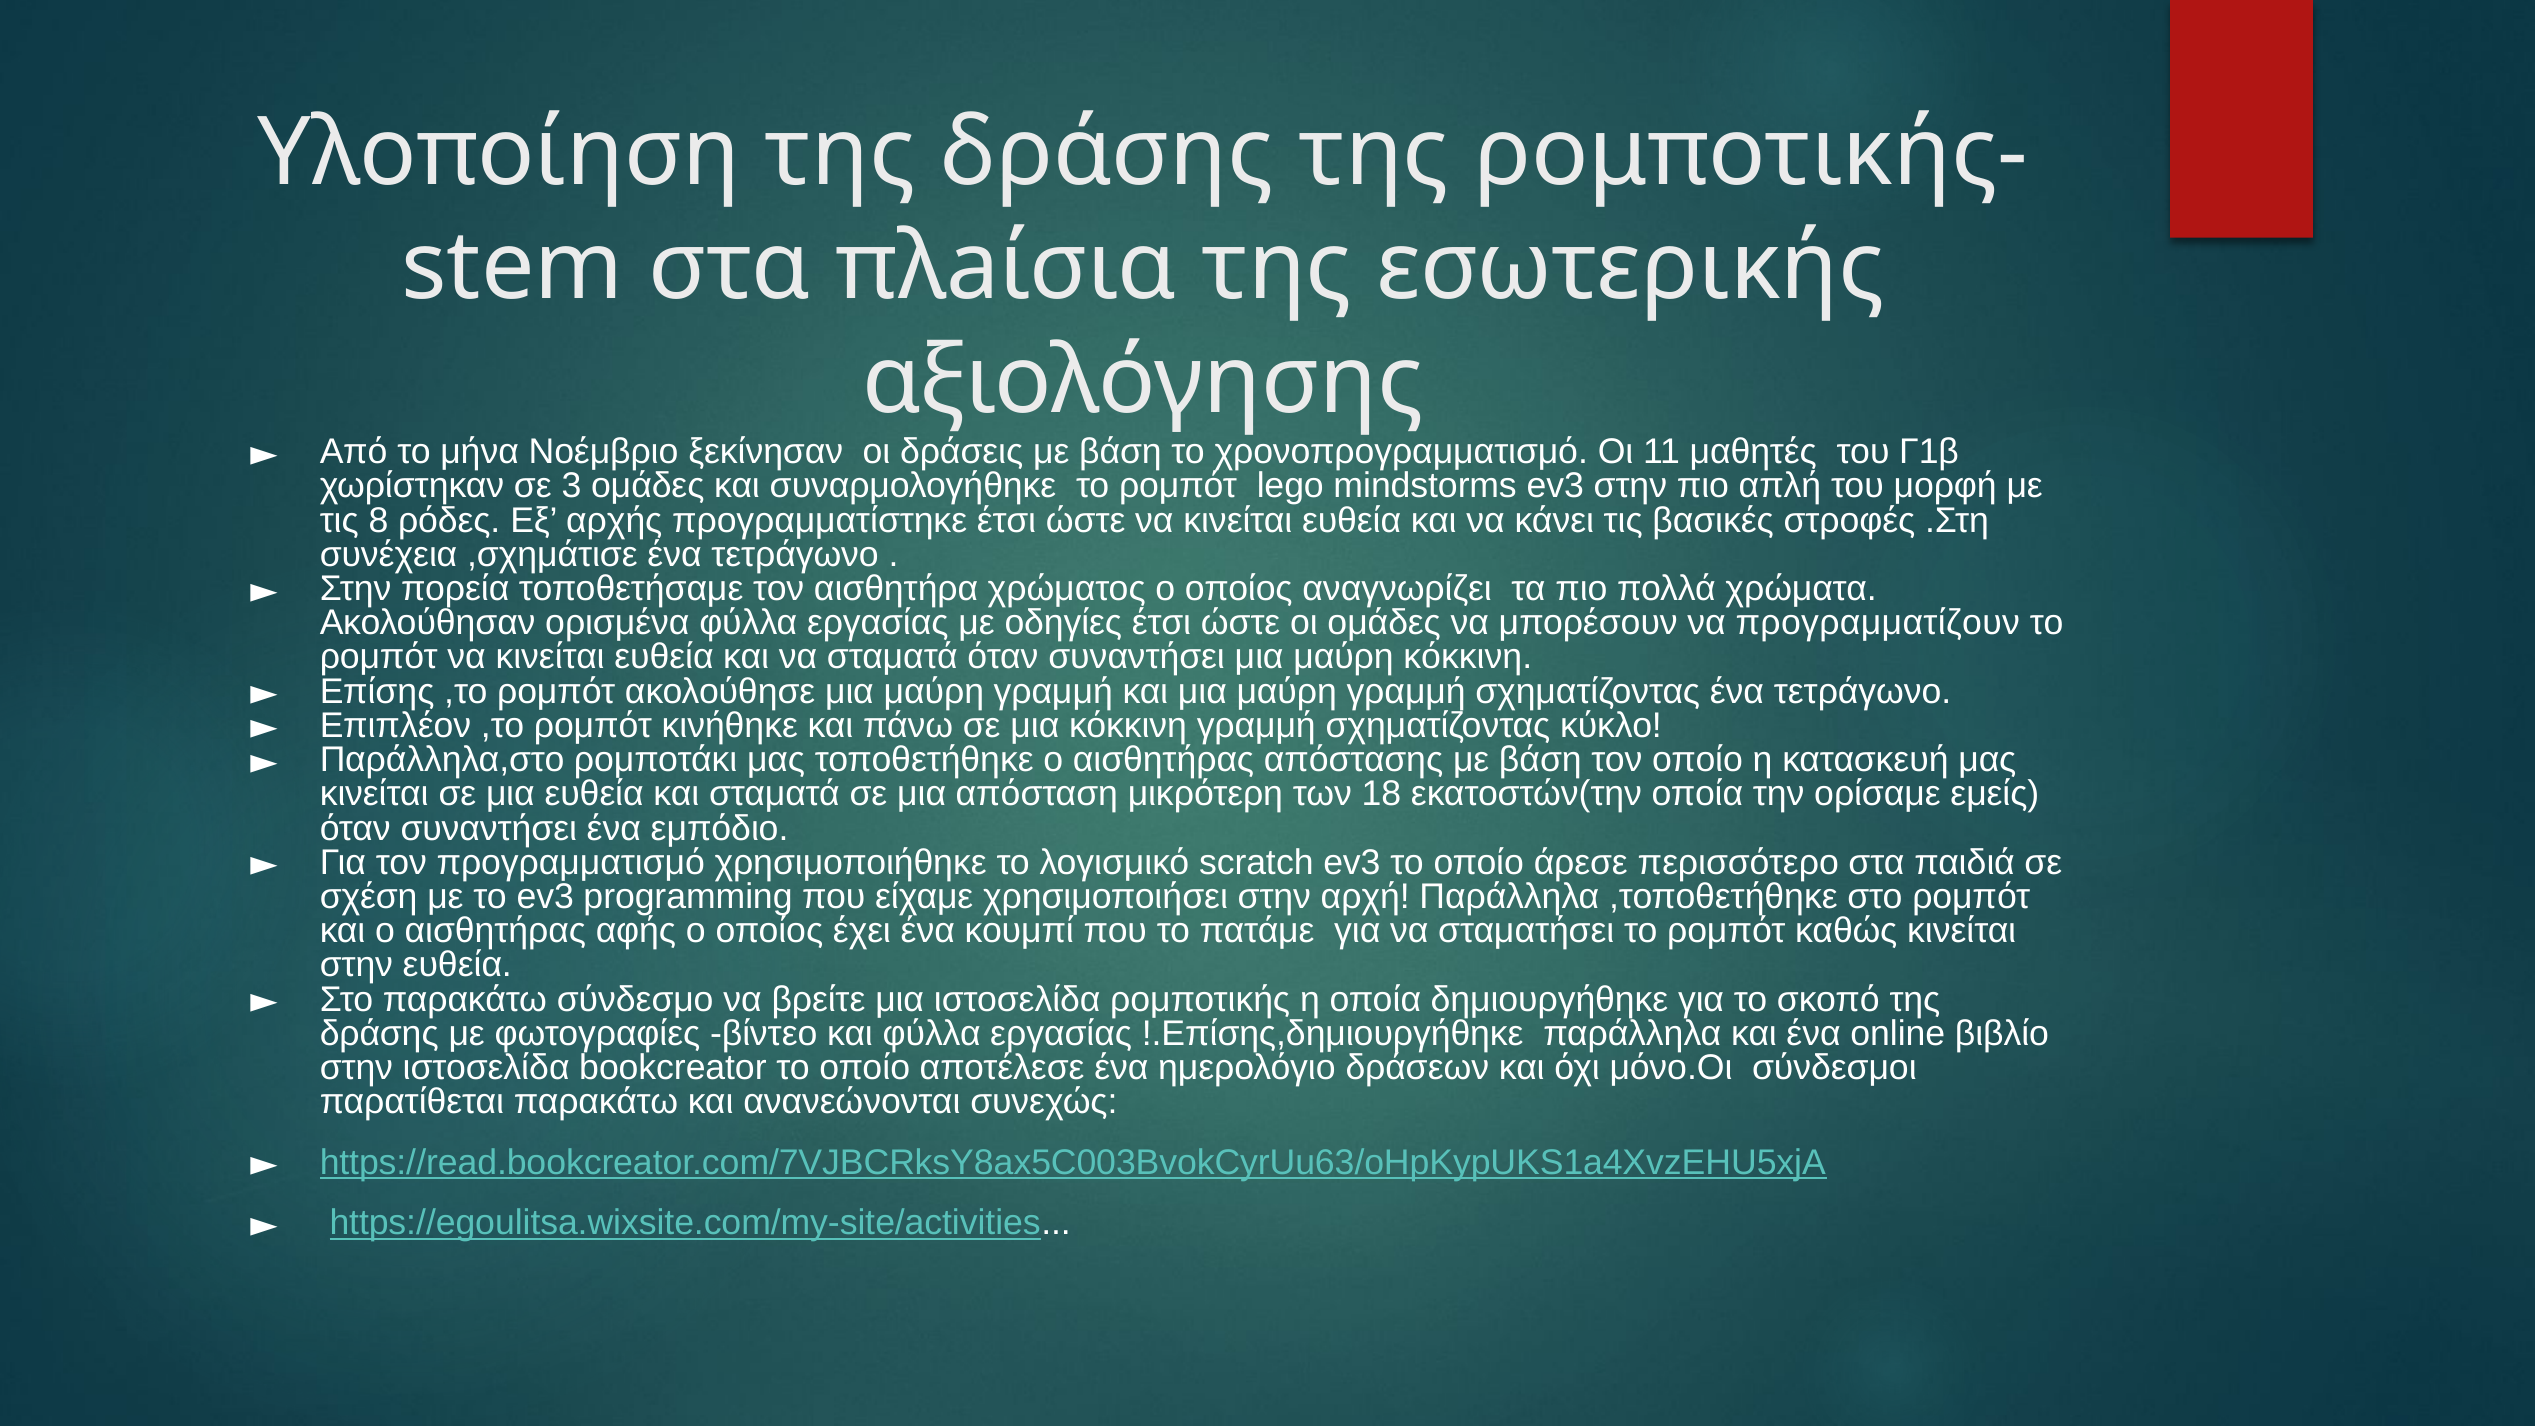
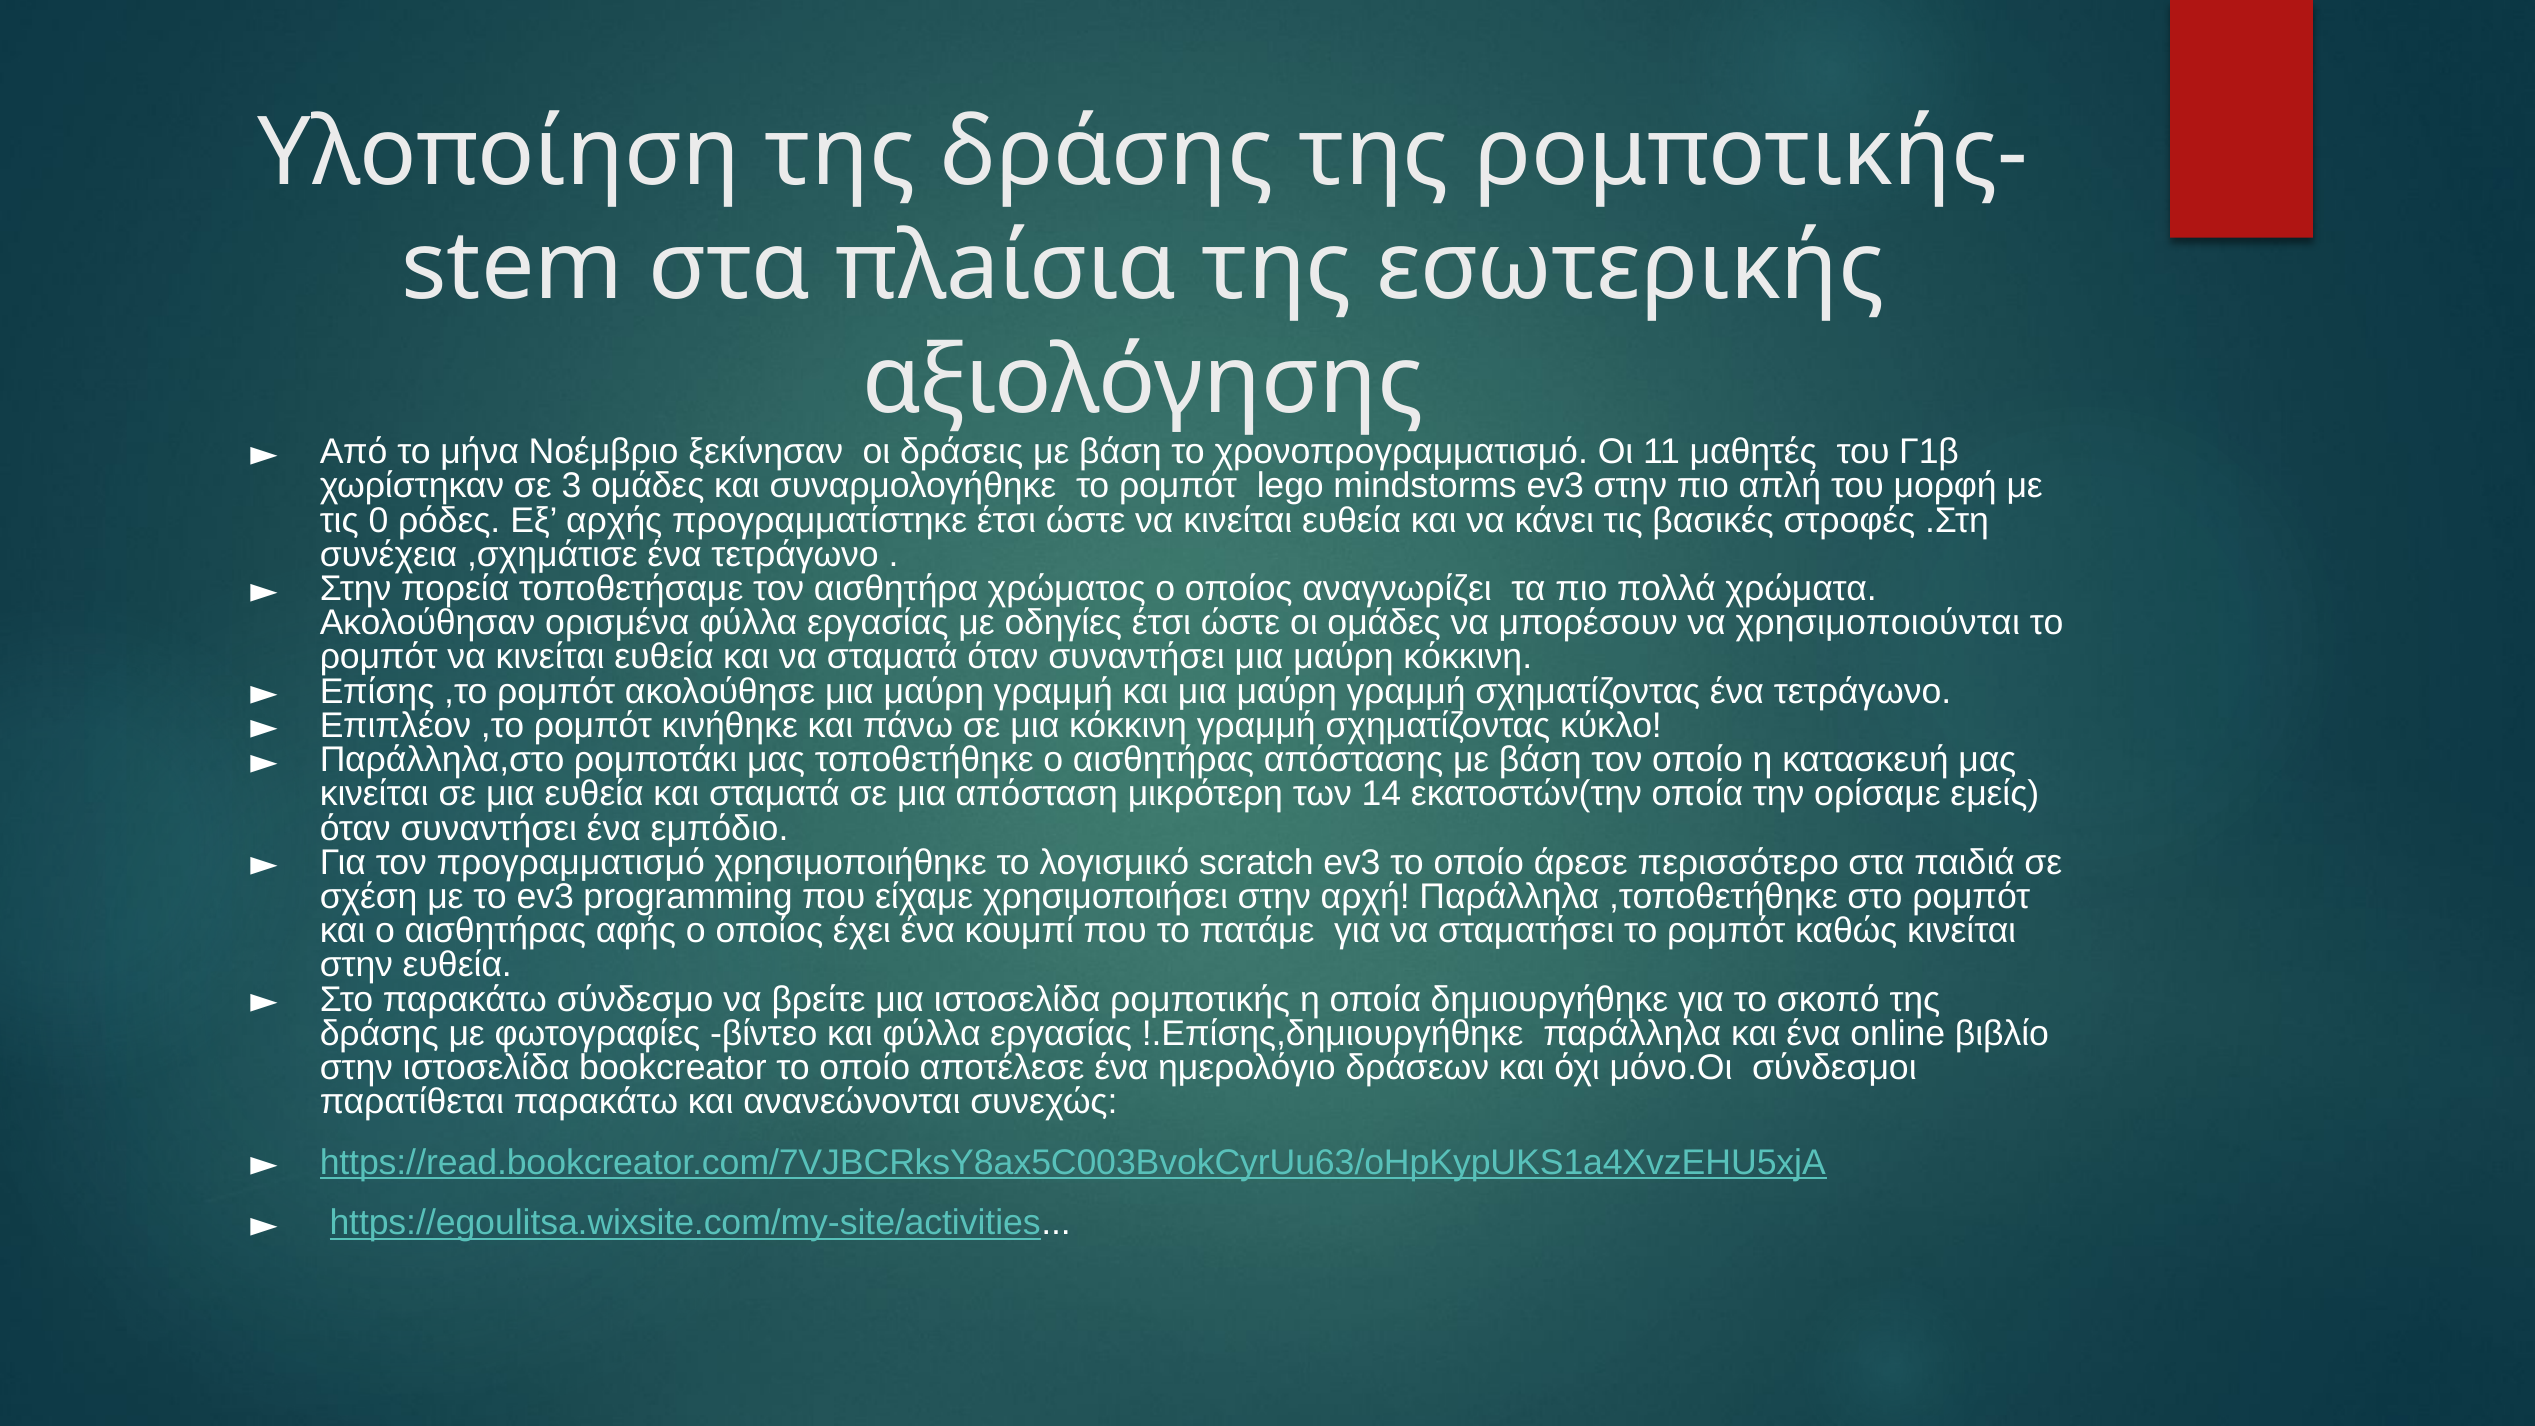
8: 8 -> 0 (378, 520)
προγραμματίζουν: προγραμματίζουν -> χρησιμοποιούνται (1878, 623)
18: 18 -> 14 (1381, 794)
